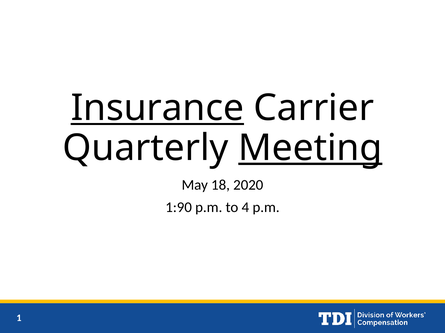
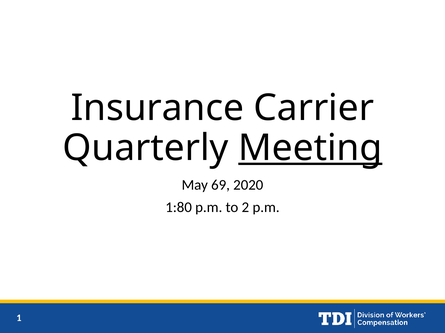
Insurance underline: present -> none (157, 108)
18: 18 -> 69 (221, 185)
1:90: 1:90 -> 1:80 (179, 208)
4: 4 -> 2 (245, 208)
